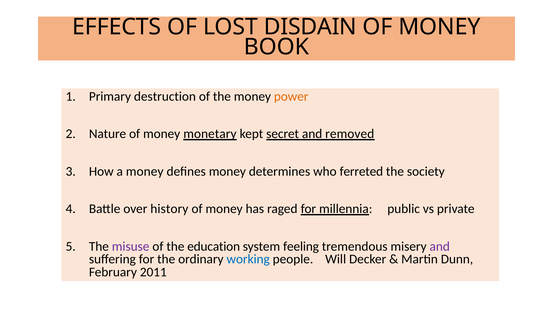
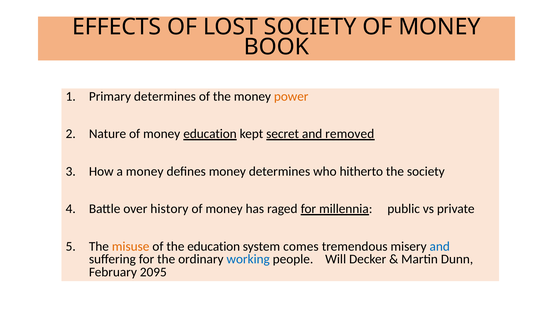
LOST DISDAIN: DISDAIN -> SOCIETY (310, 27)
Primary destruction: destruction -> determines (165, 96)
money monetary: monetary -> education (210, 134)
ferreted: ferreted -> hitherto (361, 171)
misuse colour: purple -> orange (131, 246)
feeling: feeling -> comes (301, 246)
and colour: purple -> blue (440, 246)
2011: 2011 -> 2095 (153, 272)
